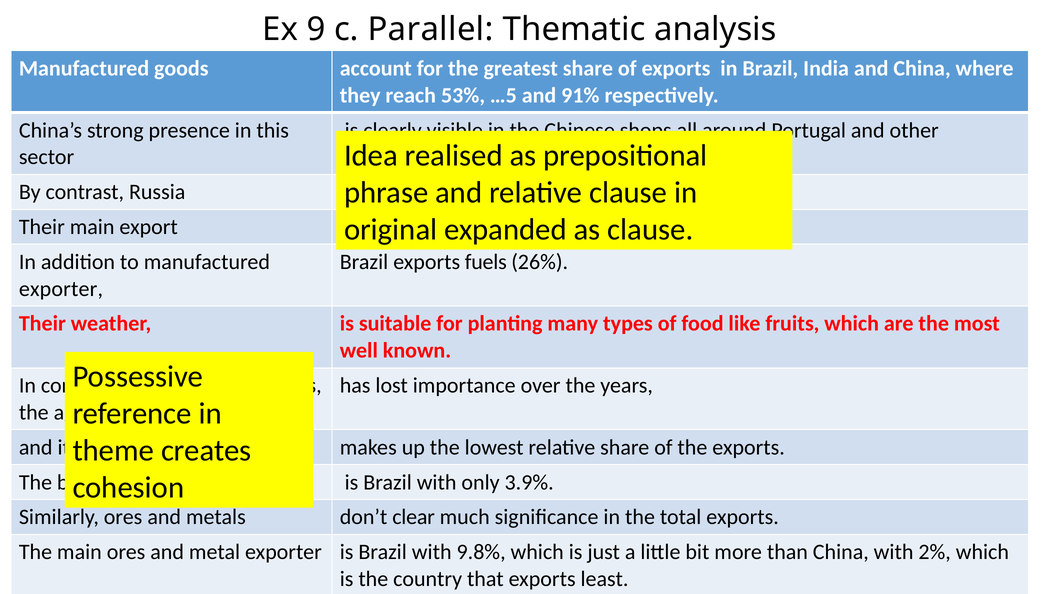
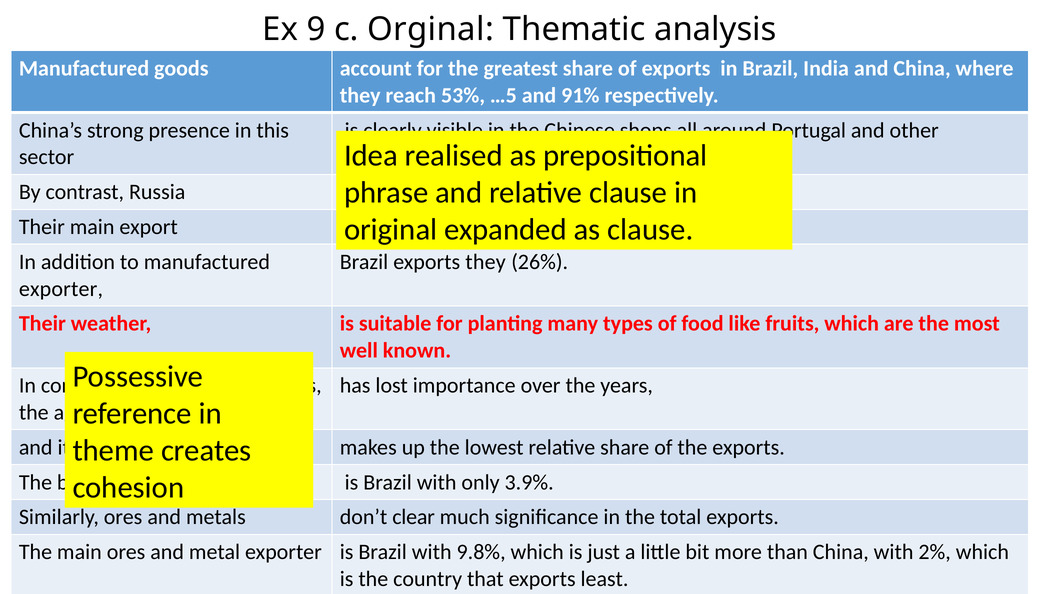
Parallel: Parallel -> Orginal (431, 29)
exports fuels: fuels -> they (486, 262)
